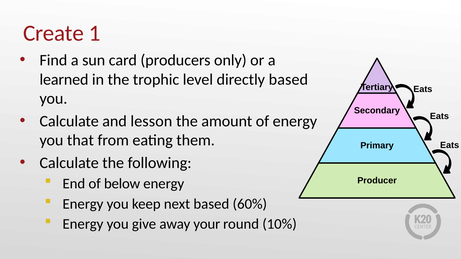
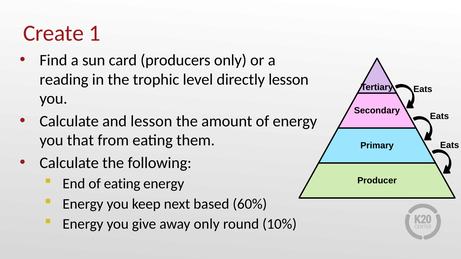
learned: learned -> reading (64, 80)
directly based: based -> lesson (289, 80)
of below: below -> eating (122, 184)
away your: your -> only (207, 224)
